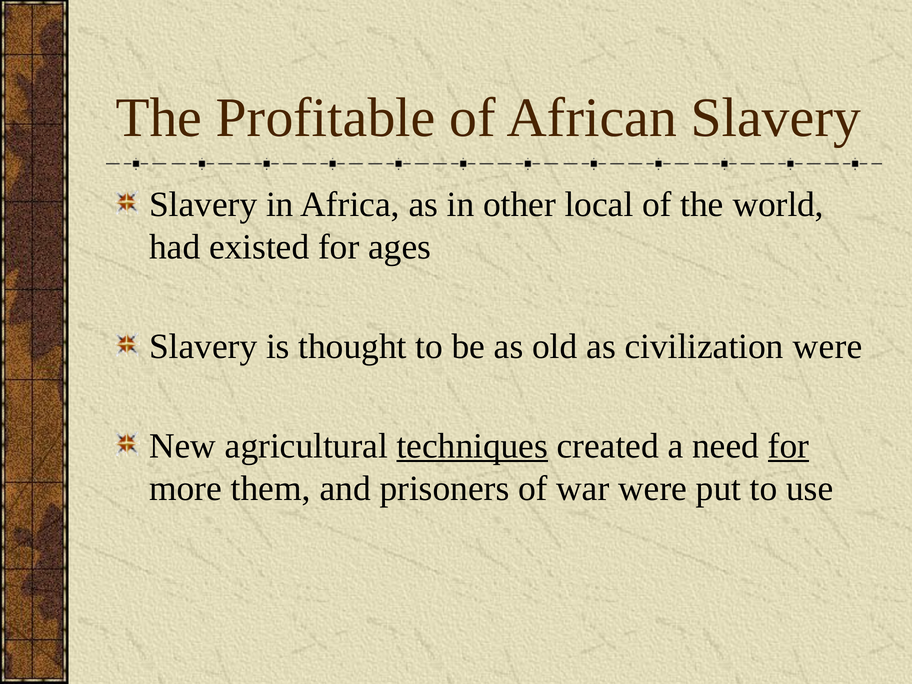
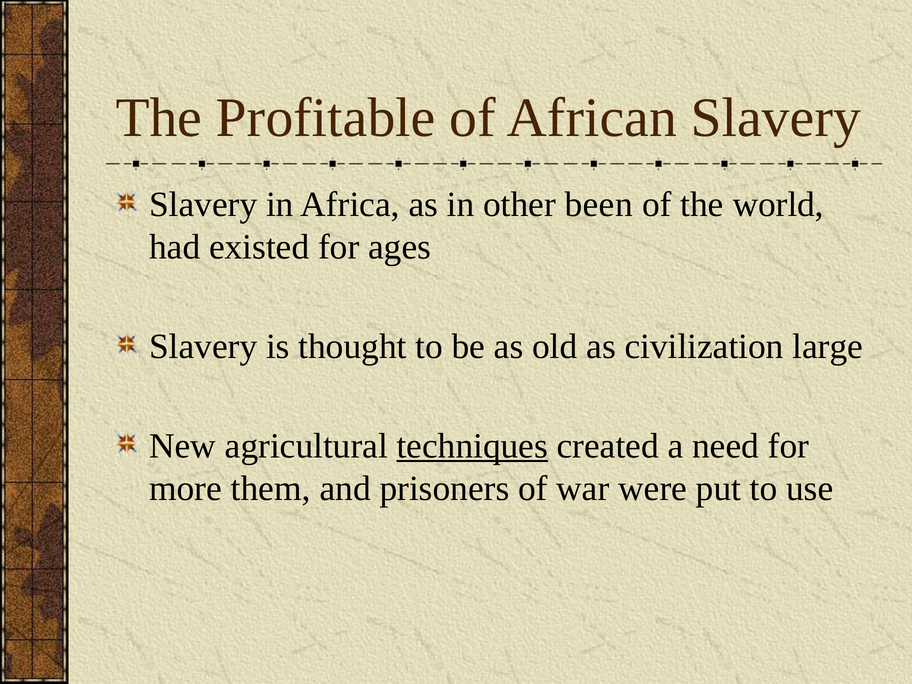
local: local -> been (599, 205)
civilization were: were -> large (828, 347)
for underline: present -> none (788, 446)
